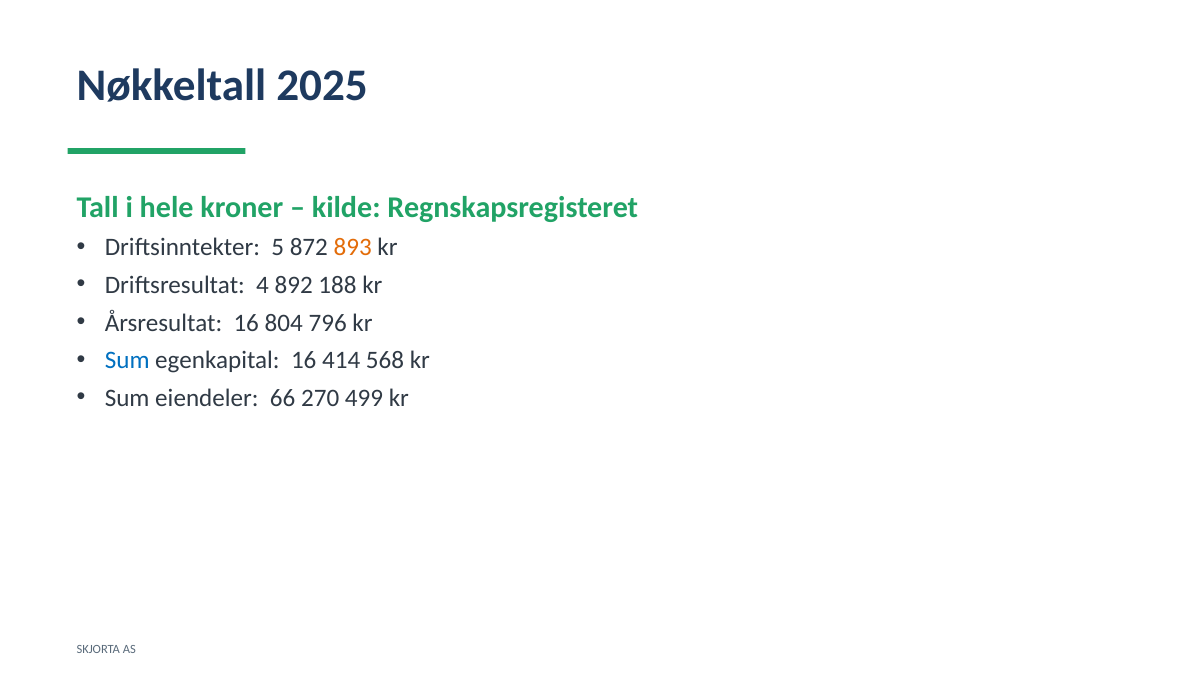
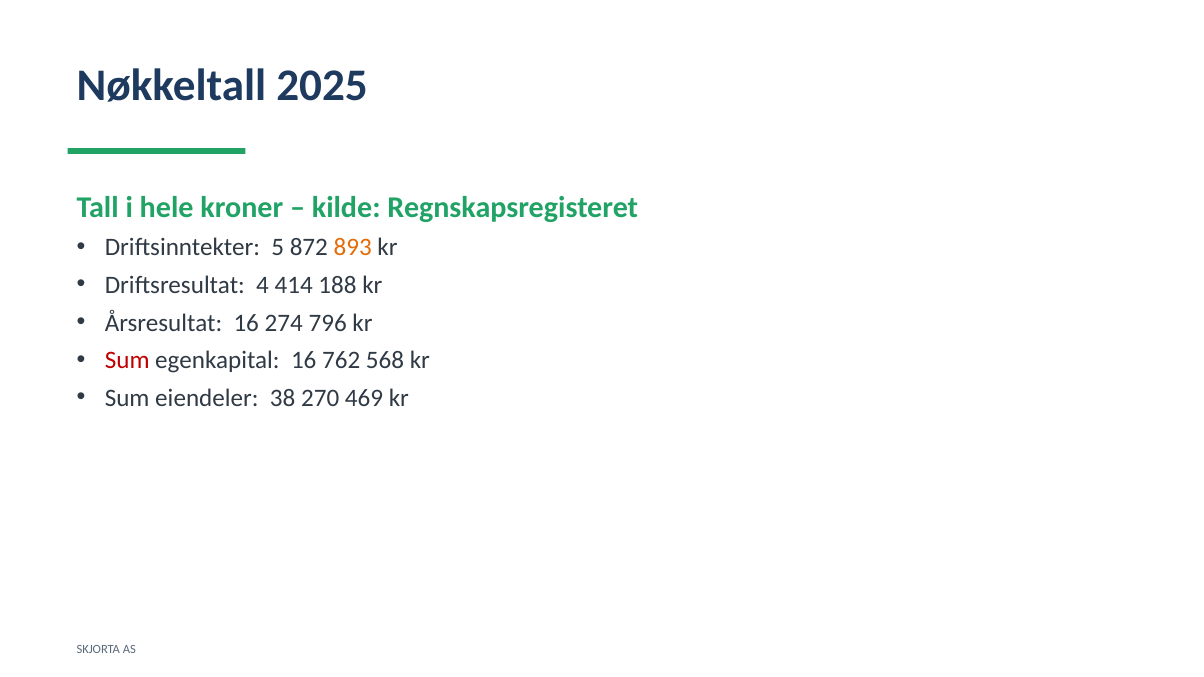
892: 892 -> 414 (294, 285)
804: 804 -> 274 (284, 323)
Sum colour: blue -> red (127, 361)
414: 414 -> 762 (341, 361)
66: 66 -> 38 (283, 398)
499: 499 -> 469 (364, 398)
